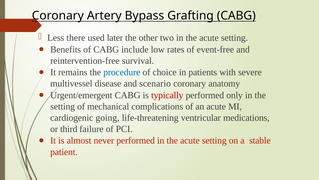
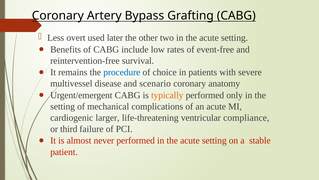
there: there -> overt (76, 38)
typically colour: red -> orange (167, 95)
going: going -> larger (108, 117)
medications: medications -> compliance (246, 117)
